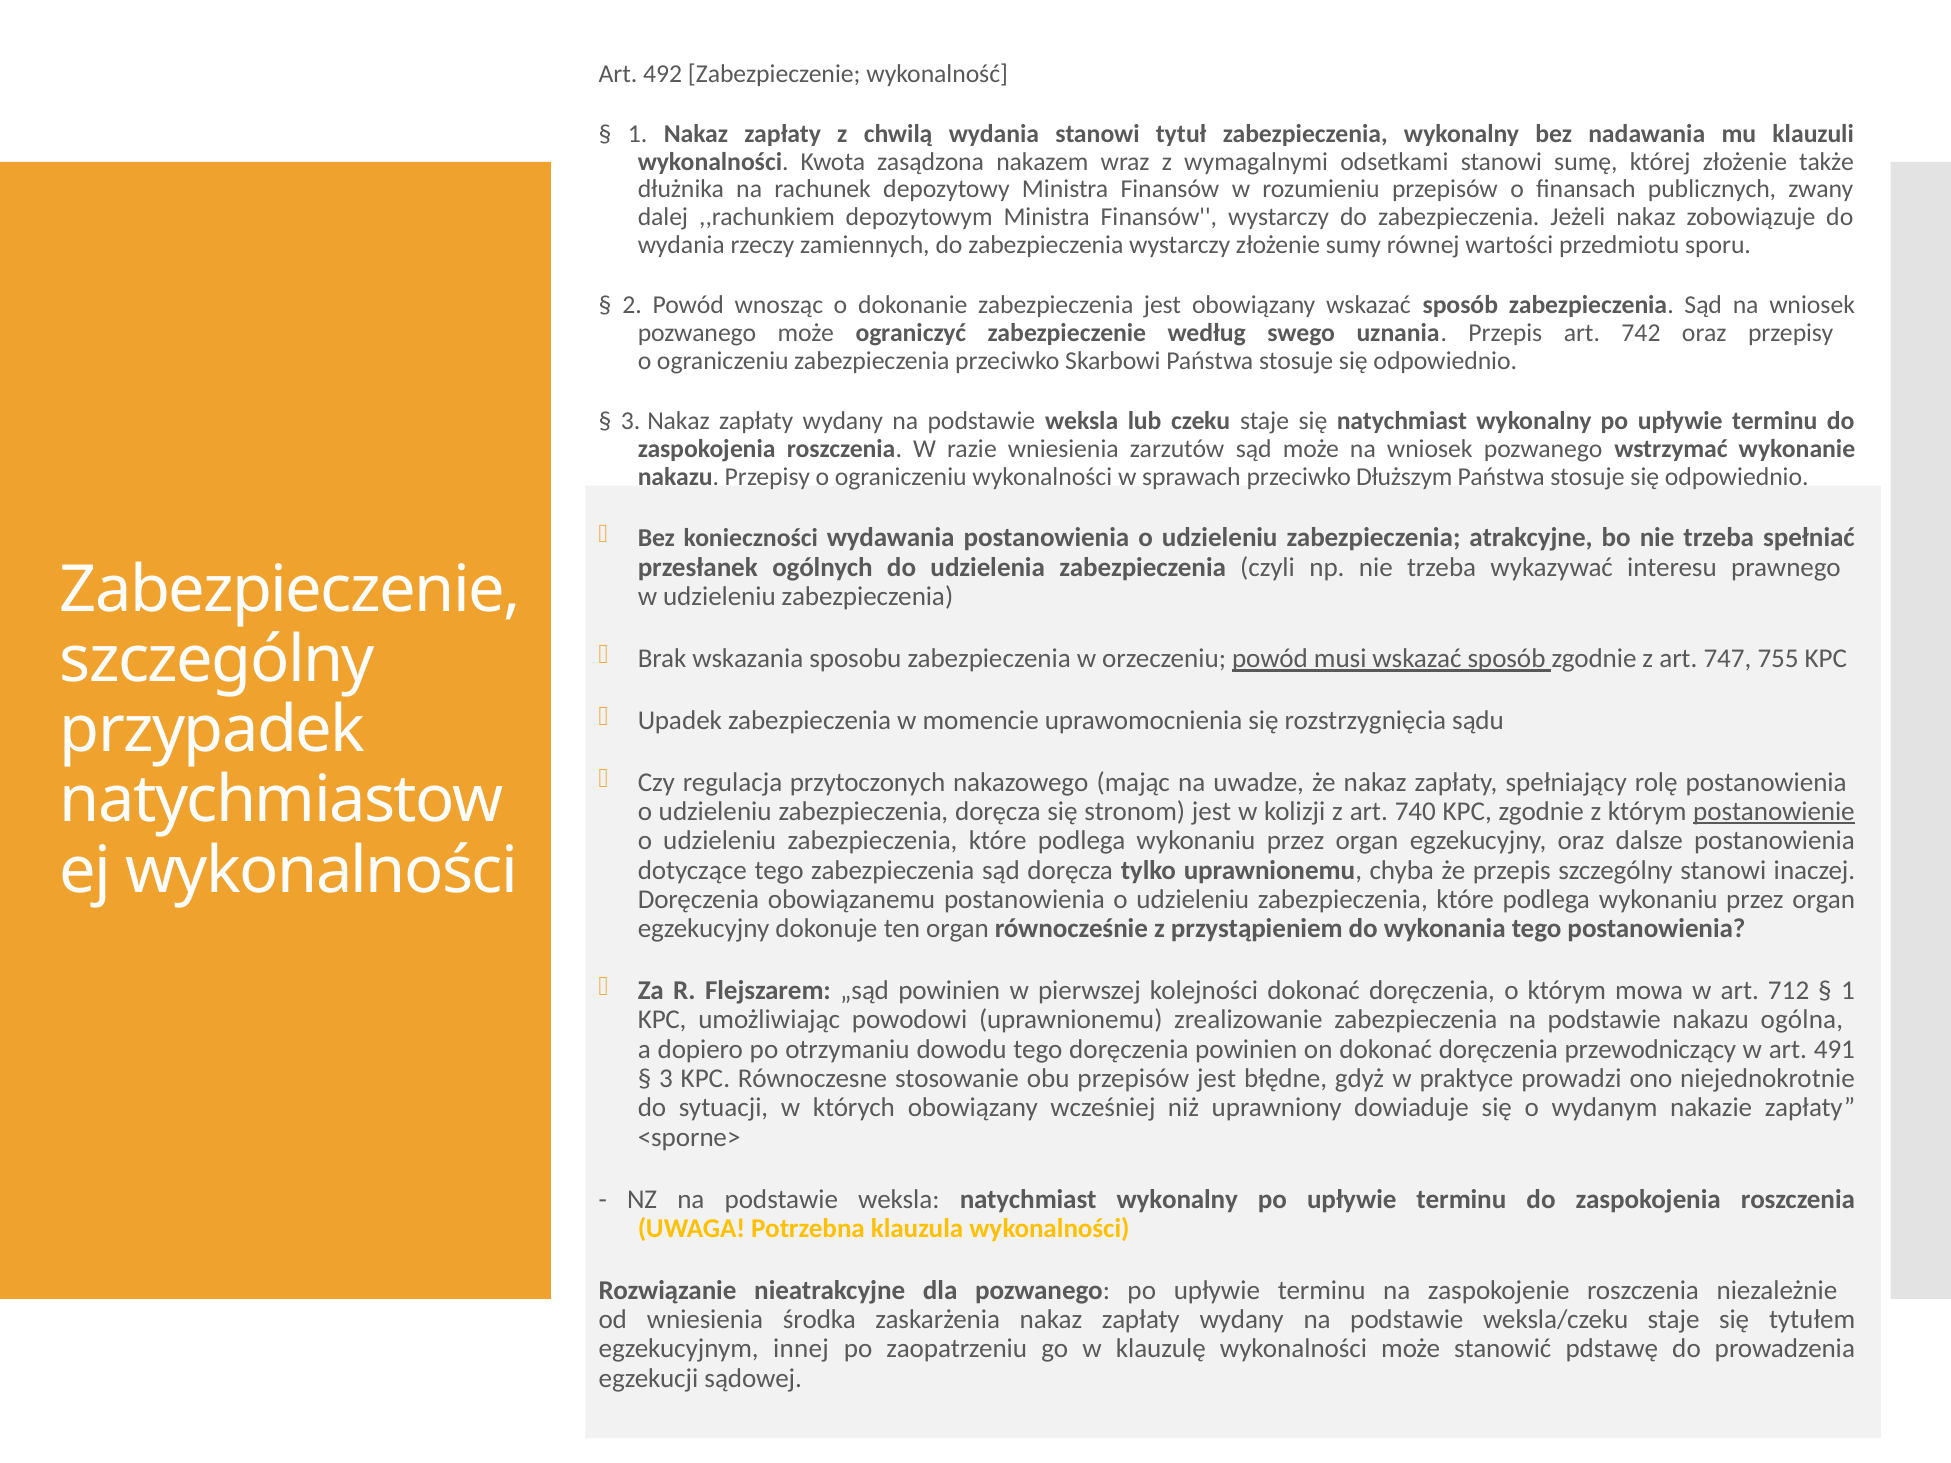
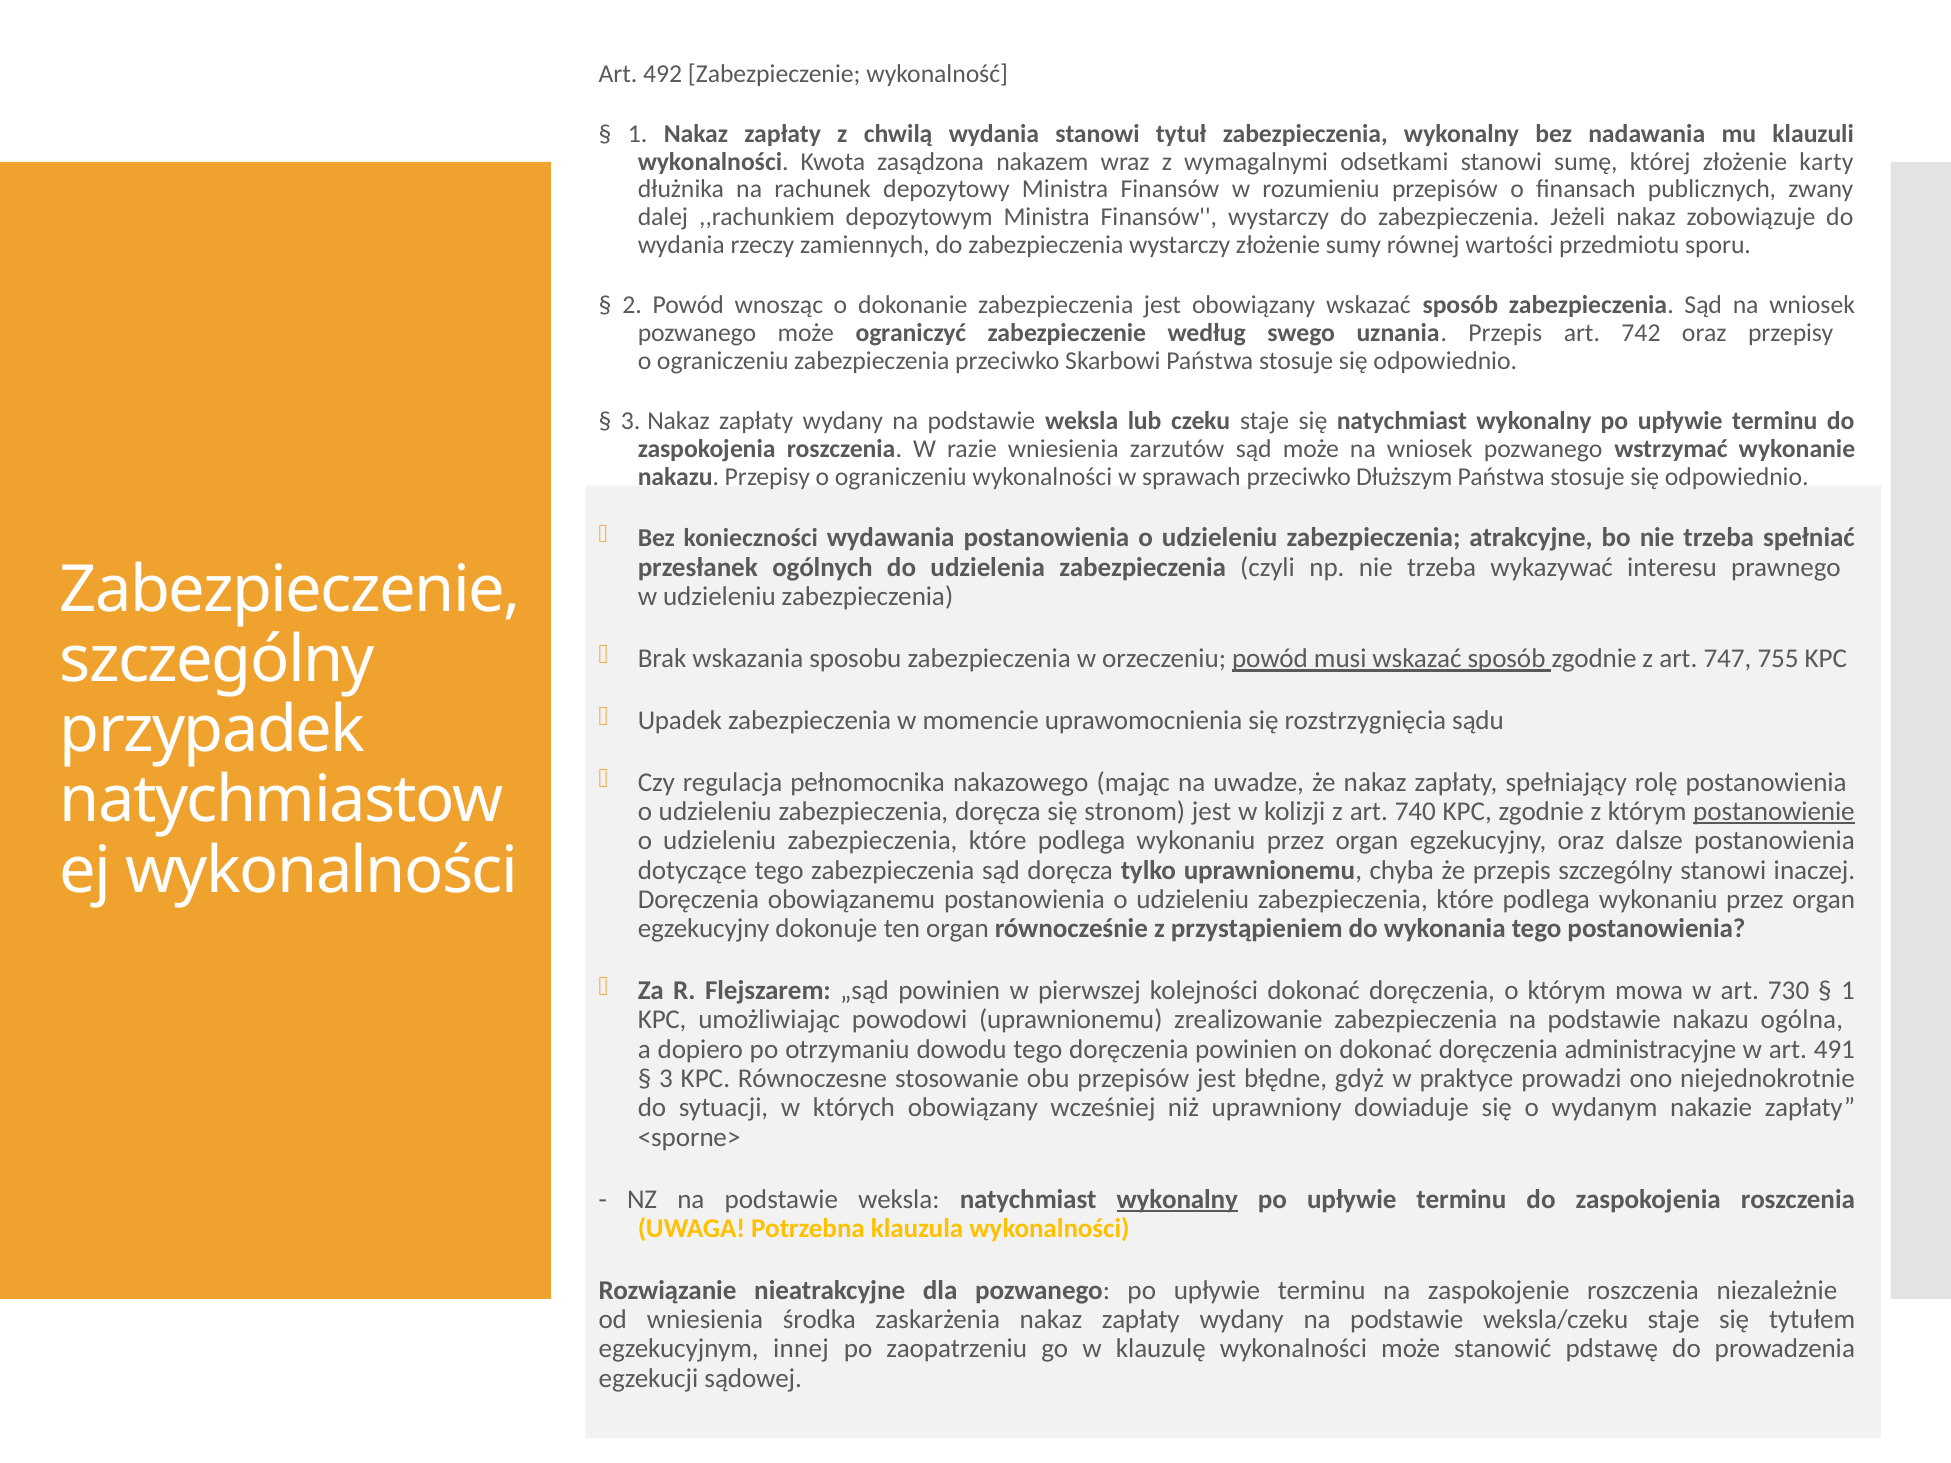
także: także -> karty (1826, 162)
przytoczonych: przytoczonych -> pełnomocnika (868, 782)
712: 712 -> 730 (1789, 991)
przewodniczący: przewodniczący -> administracyjne (1650, 1049)
wykonalny underline: none -> present (1177, 1199)
